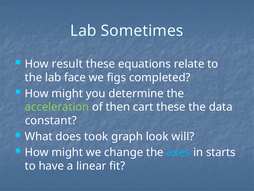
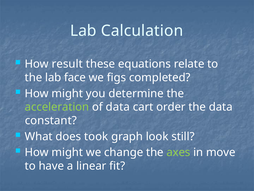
Sometimes: Sometimes -> Calculation (142, 31)
of then: then -> data (118, 107)
cart these: these -> order (171, 107)
will: will -> still (183, 136)
axes colour: light blue -> light green (178, 152)
starts: starts -> move (221, 152)
